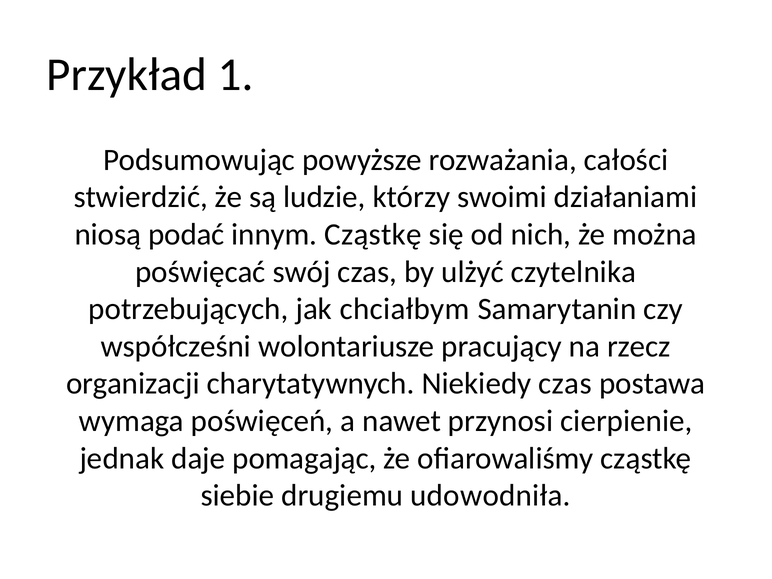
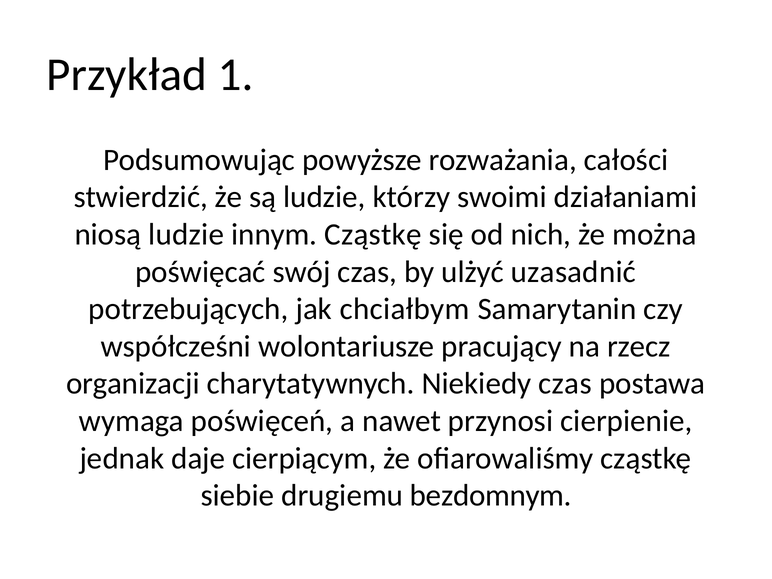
niosą podać: podać -> ludzie (186, 234)
czytelnika: czytelnika -> uzasadnić (573, 272)
pomagając: pomagając -> cierpiącym (304, 458)
udowodniła: udowodniła -> bezdomnym (491, 496)
